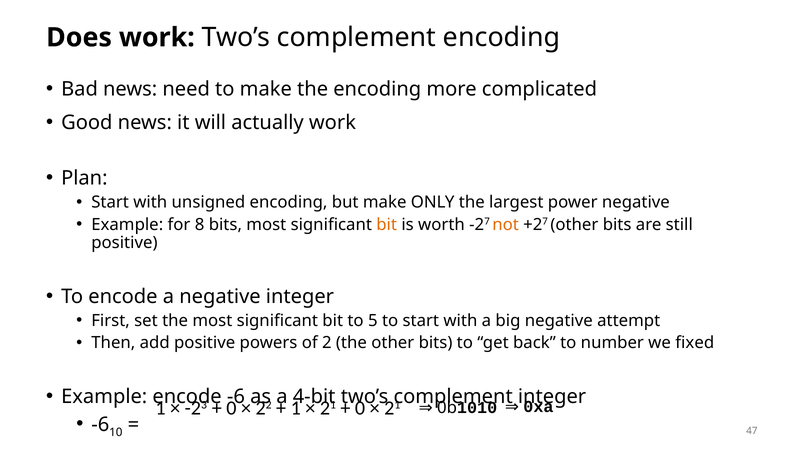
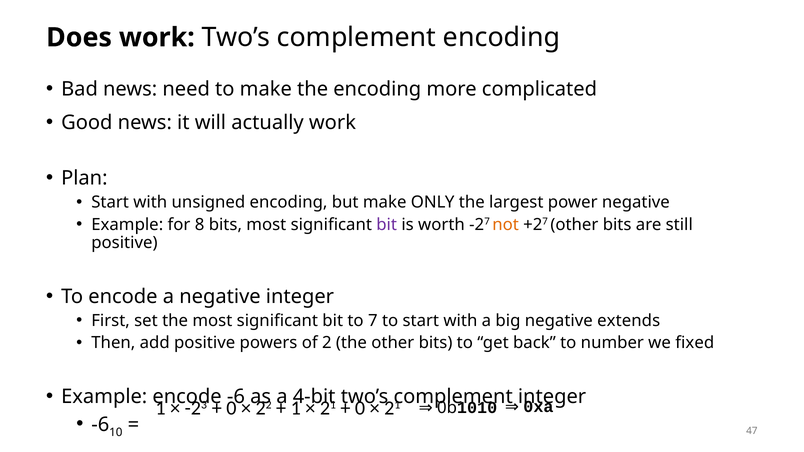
bit colour: orange -> purple (387, 225)
5: 5 -> 7 (373, 321)
attempt: attempt -> extends (629, 321)
